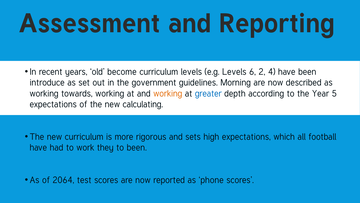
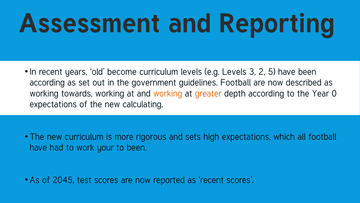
6: 6 -> 3 (252, 72)
4: 4 -> 5 (272, 72)
introduce: introduce -> according (47, 82)
guidelines Morning: Morning -> Football (236, 82)
greater colour: blue -> orange (208, 93)
5: 5 -> 0 (334, 93)
they: they -> your (105, 147)
2064: 2064 -> 2045 (63, 180)
as phone: phone -> recent (211, 180)
